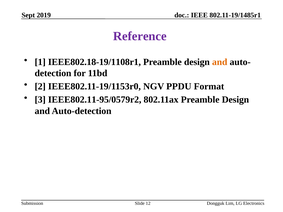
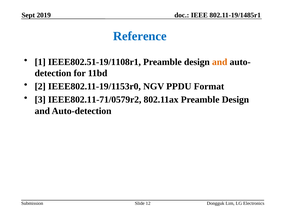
Reference colour: purple -> blue (140, 36)
IEEE802.18-19/1108r1: IEEE802.18-19/1108r1 -> IEEE802.51-19/1108r1 (94, 62)
IEEE802.11-95/0579r2: IEEE802.11-95/0579r2 -> IEEE802.11-71/0579r2 (95, 100)
